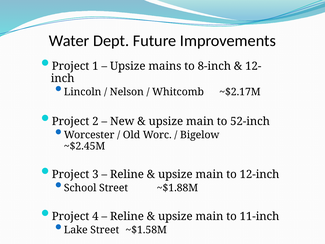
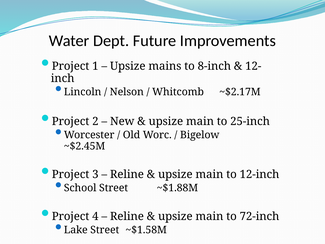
52-inch: 52-inch -> 25-inch (250, 121)
11-inch: 11-inch -> 72-inch (259, 216)
